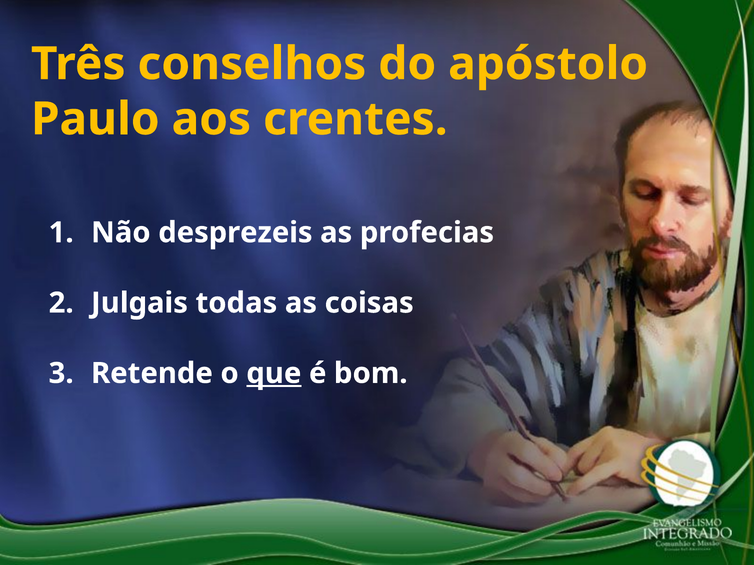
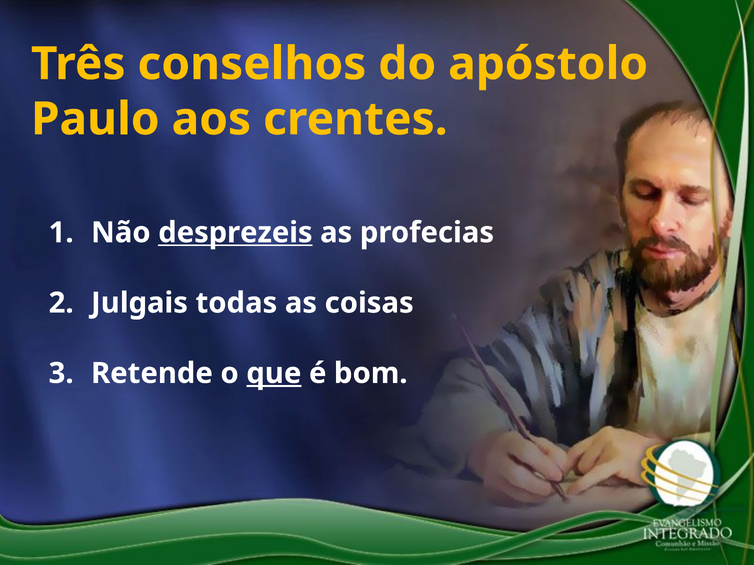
desprezeis underline: none -> present (235, 233)
